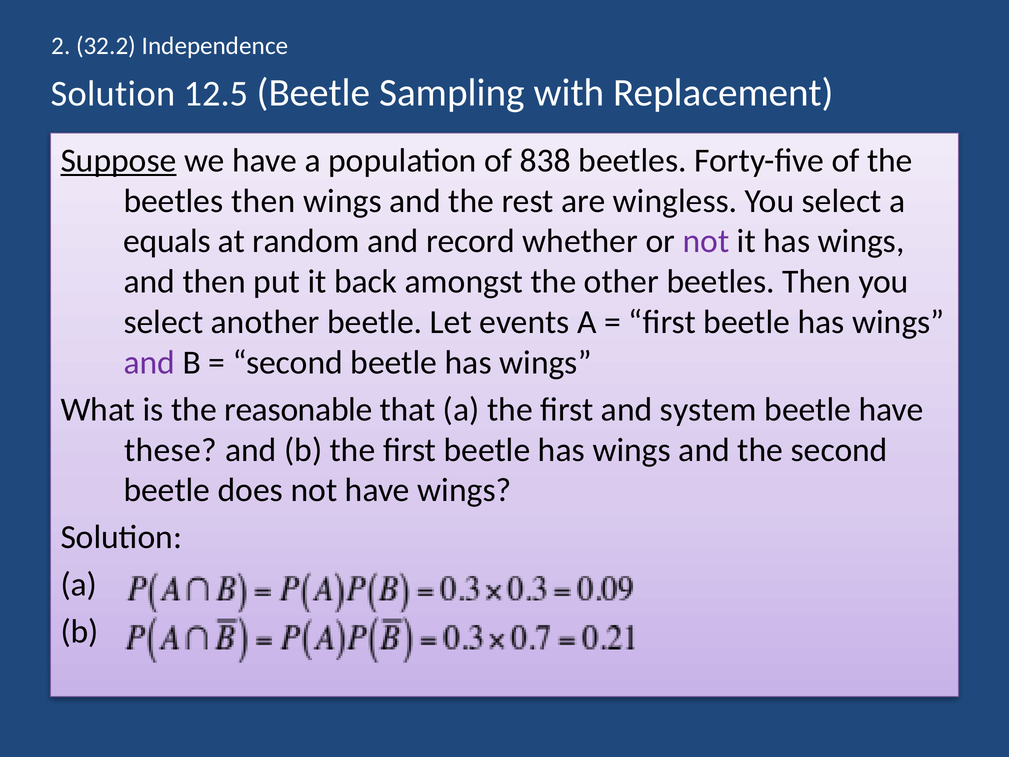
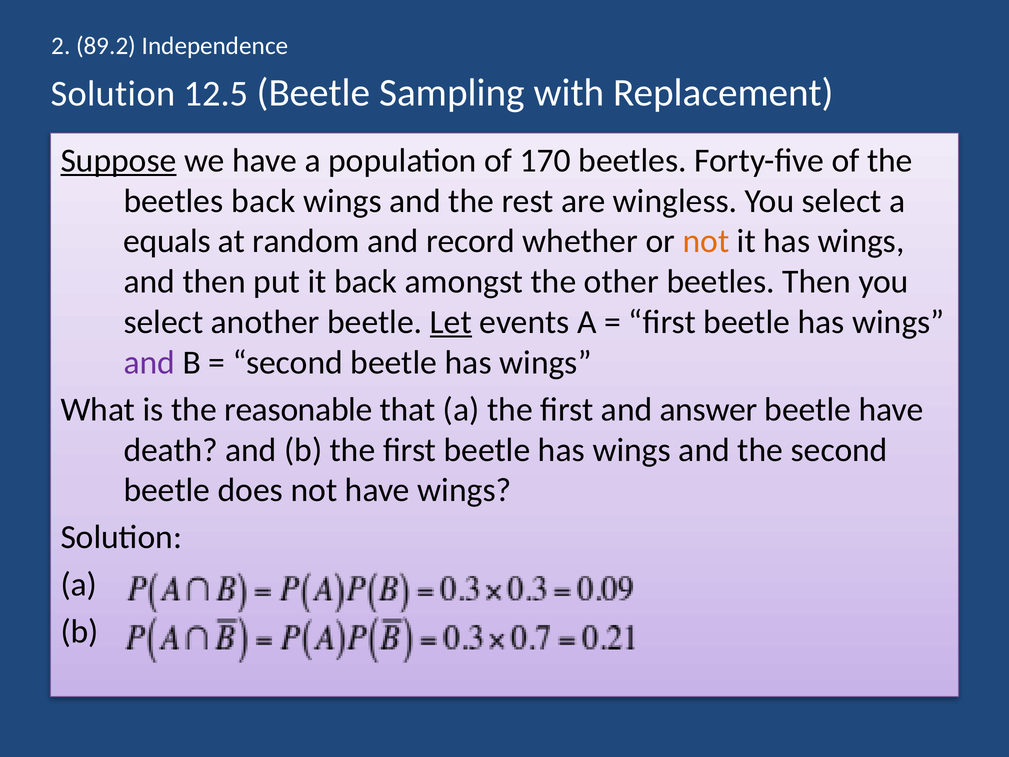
32.2: 32.2 -> 89.2 (106, 46)
838: 838 -> 170 (545, 161)
then: then -> back (263, 201)
not colour: purple -> orange (706, 241)
Let underline: none -> present (451, 322)
system: system -> answer (708, 409)
these: these -> death (171, 450)
